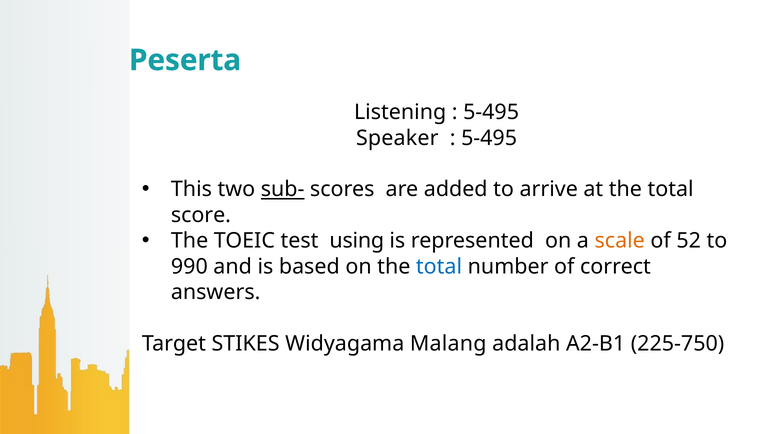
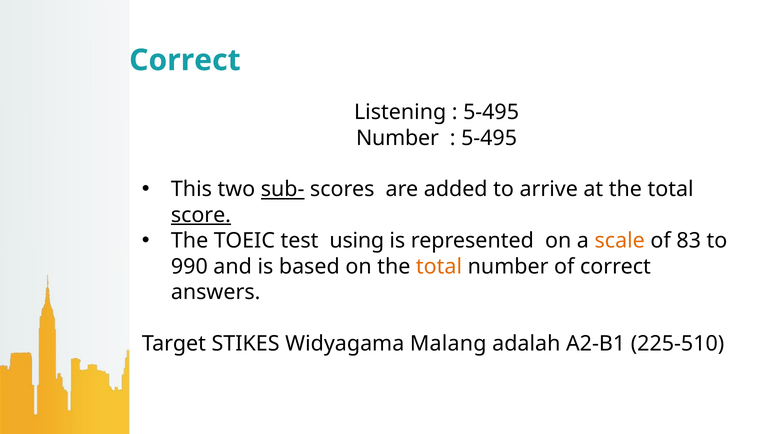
Peserta: Peserta -> Correct (185, 60)
Speaker: Speaker -> Number (397, 138)
score underline: none -> present (201, 215)
52: 52 -> 83 (689, 241)
total colour: blue -> orange (439, 267)
225-750: 225-750 -> 225-510 (678, 344)
